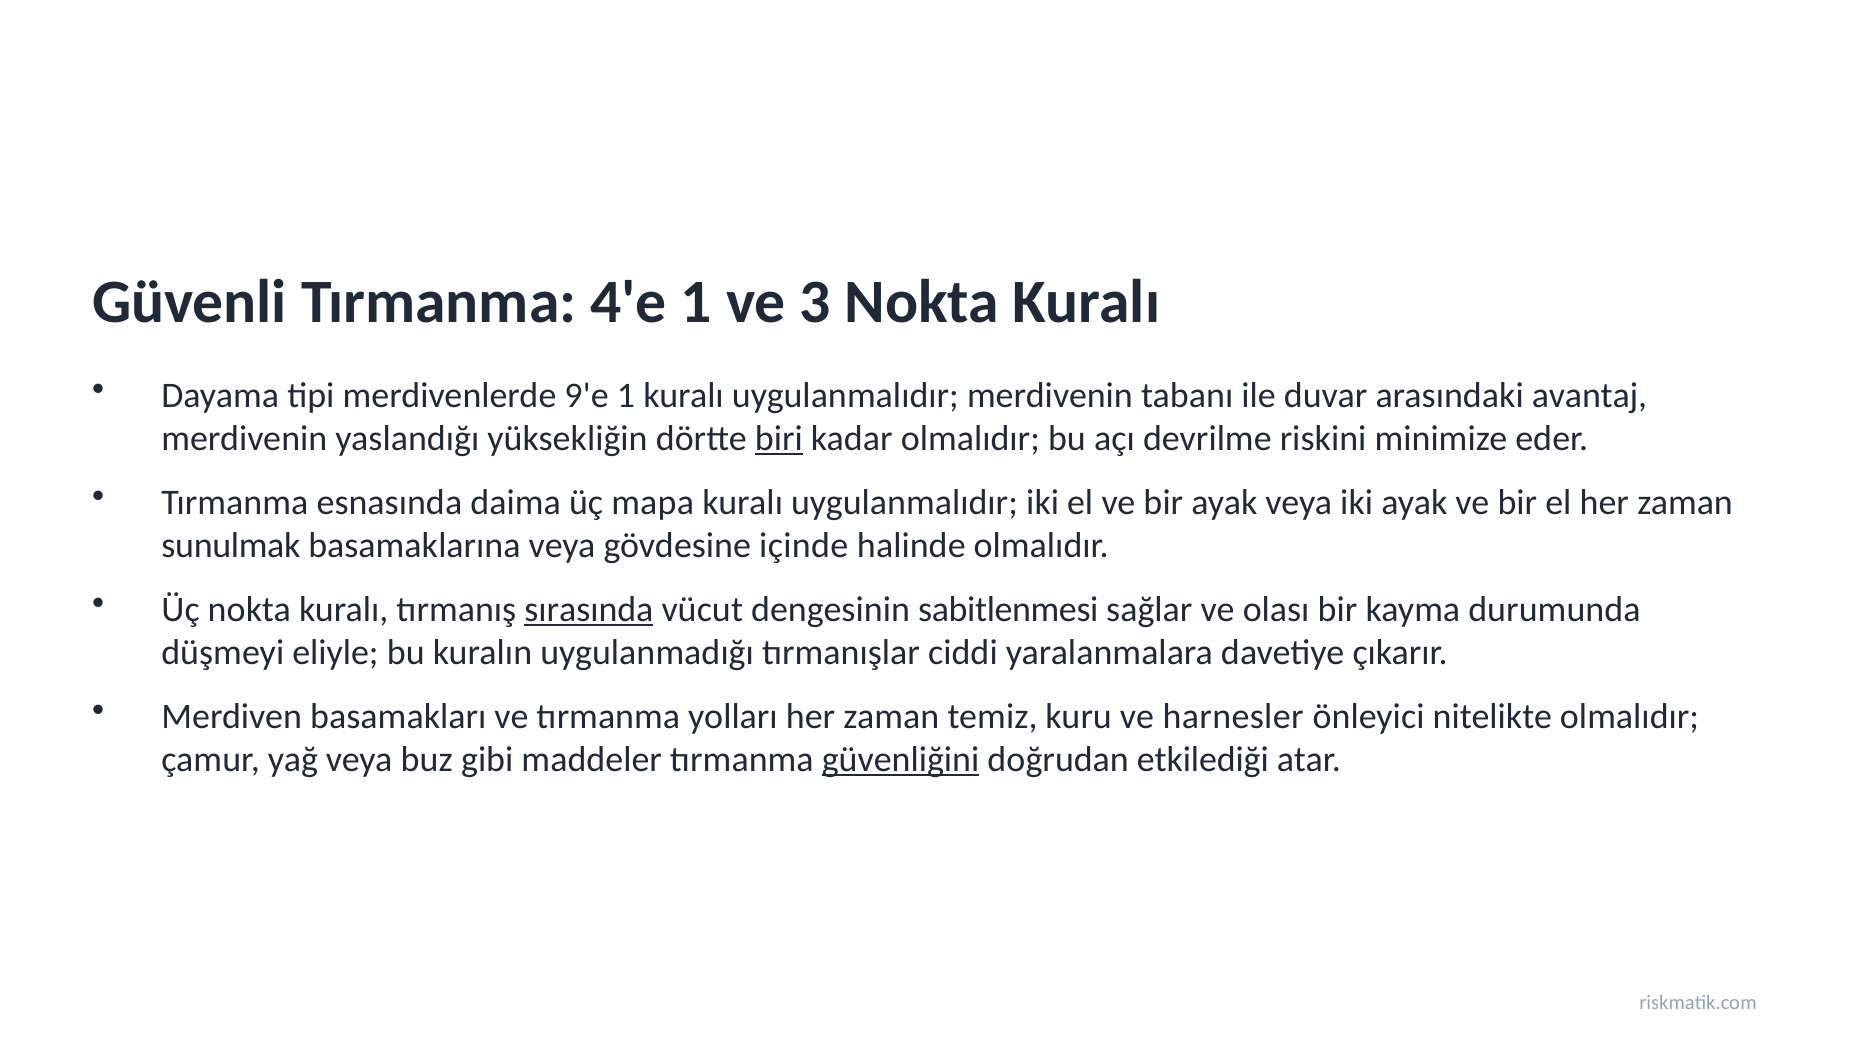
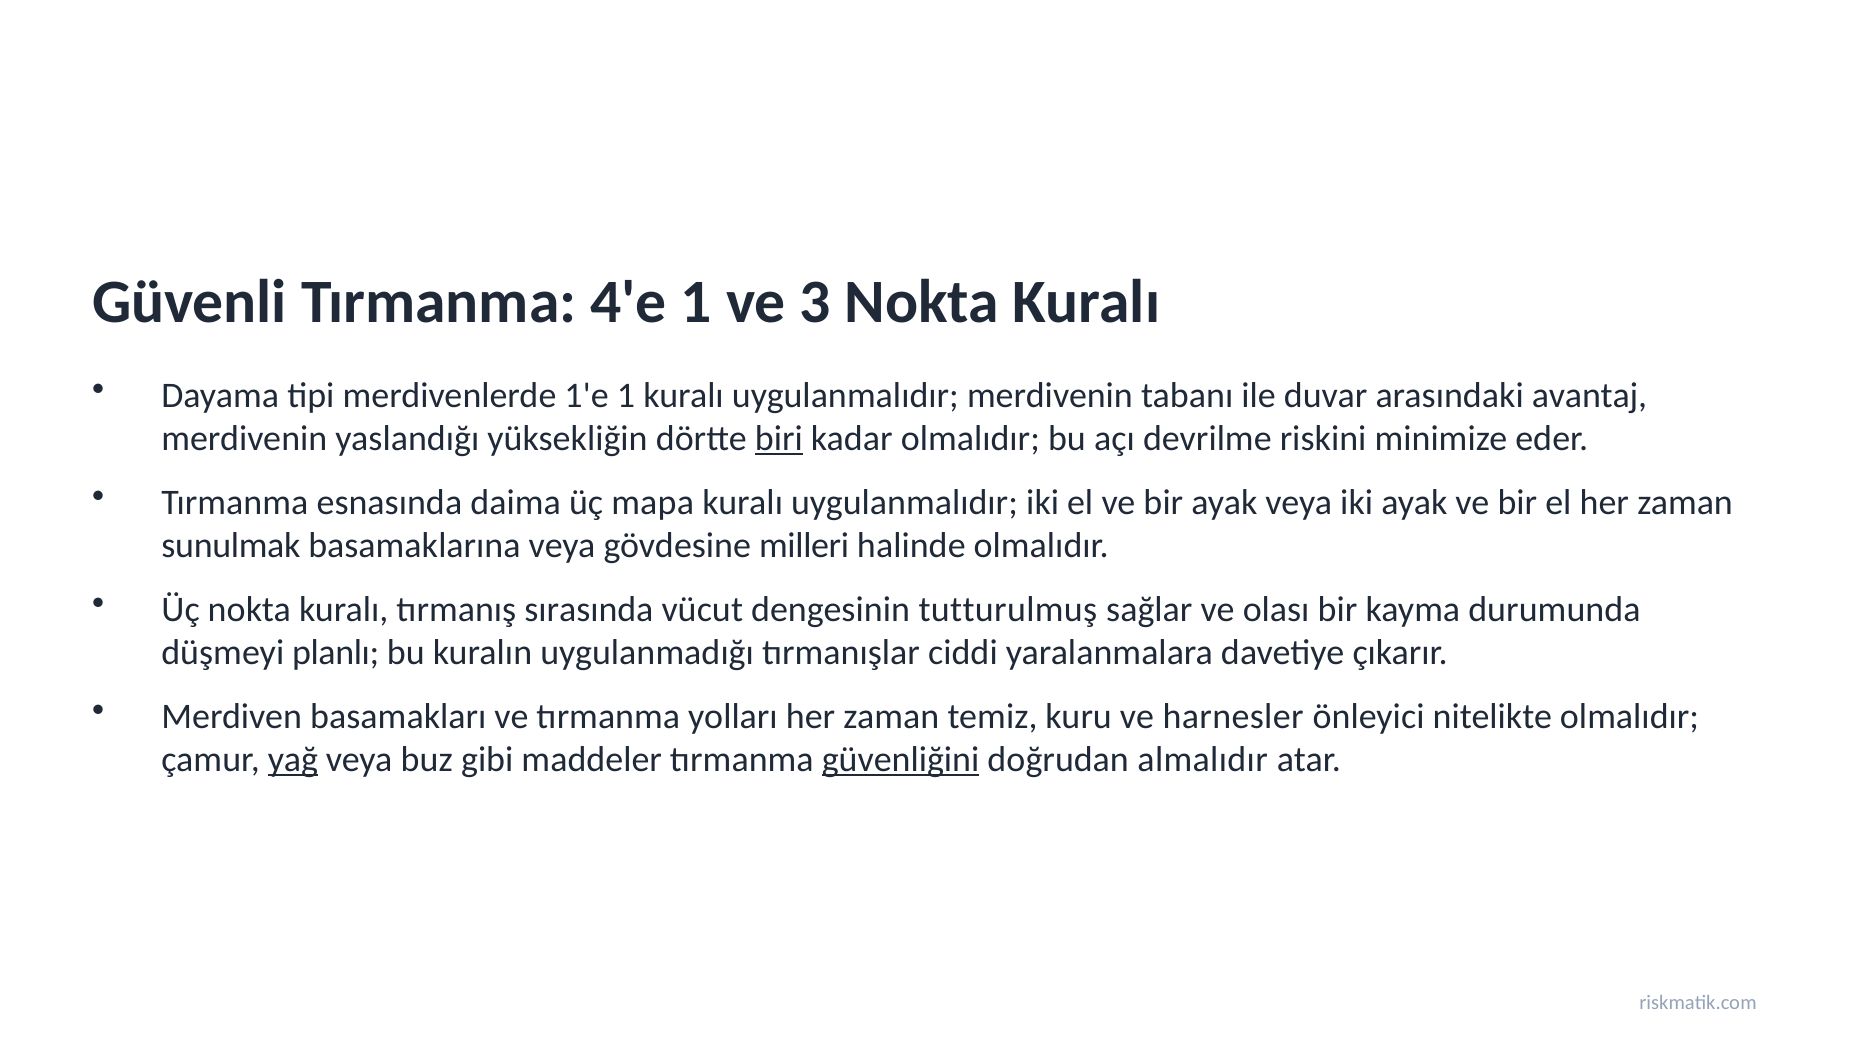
9'e: 9'e -> 1'e (587, 395)
içinde: içinde -> milleri (804, 546)
sırasında underline: present -> none (589, 609)
sabitlenmesi: sabitlenmesi -> tutturulmuş (1008, 609)
eliyle: eliyle -> planlı (336, 653)
yağ underline: none -> present (293, 760)
etkilediği: etkilediği -> almalıdır (1203, 760)
